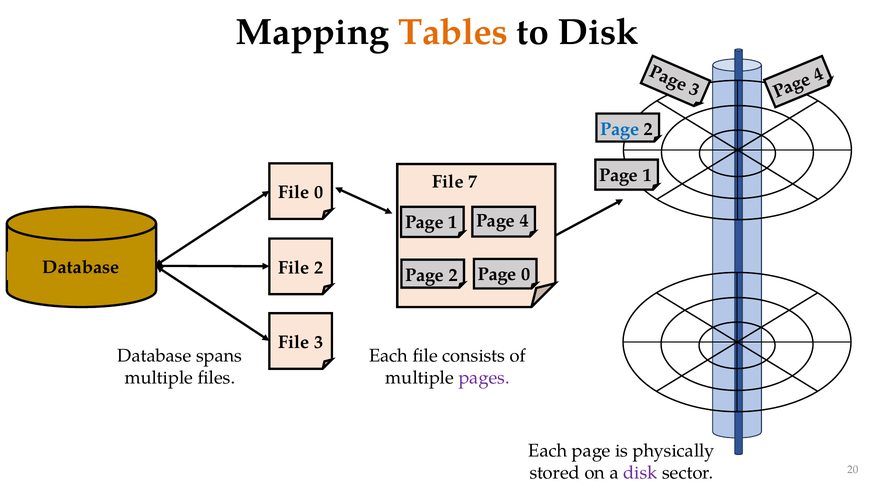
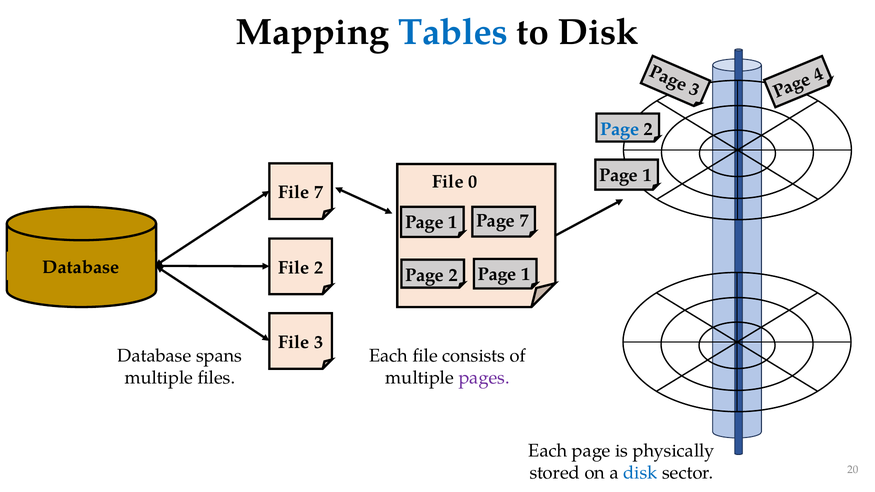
Tables colour: orange -> blue (453, 32)
7: 7 -> 0 (473, 182)
File 0: 0 -> 7 (319, 192)
4: 4 -> 7 (524, 221)
0: 0 -> 1 (526, 274)
disk colour: purple -> blue (640, 473)
